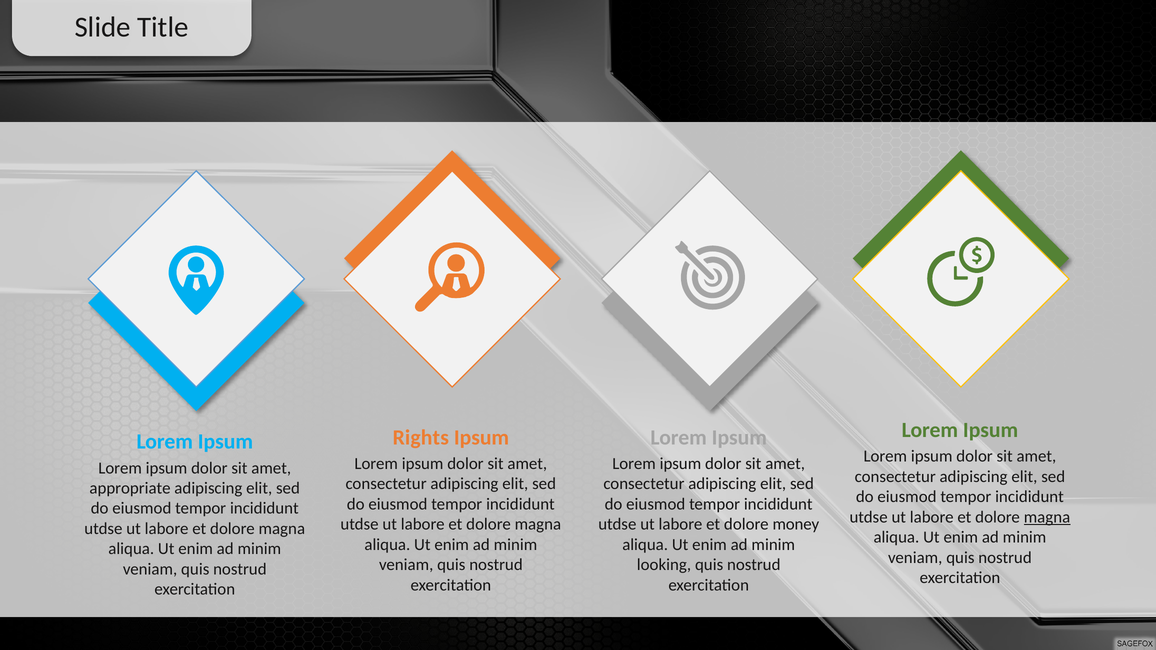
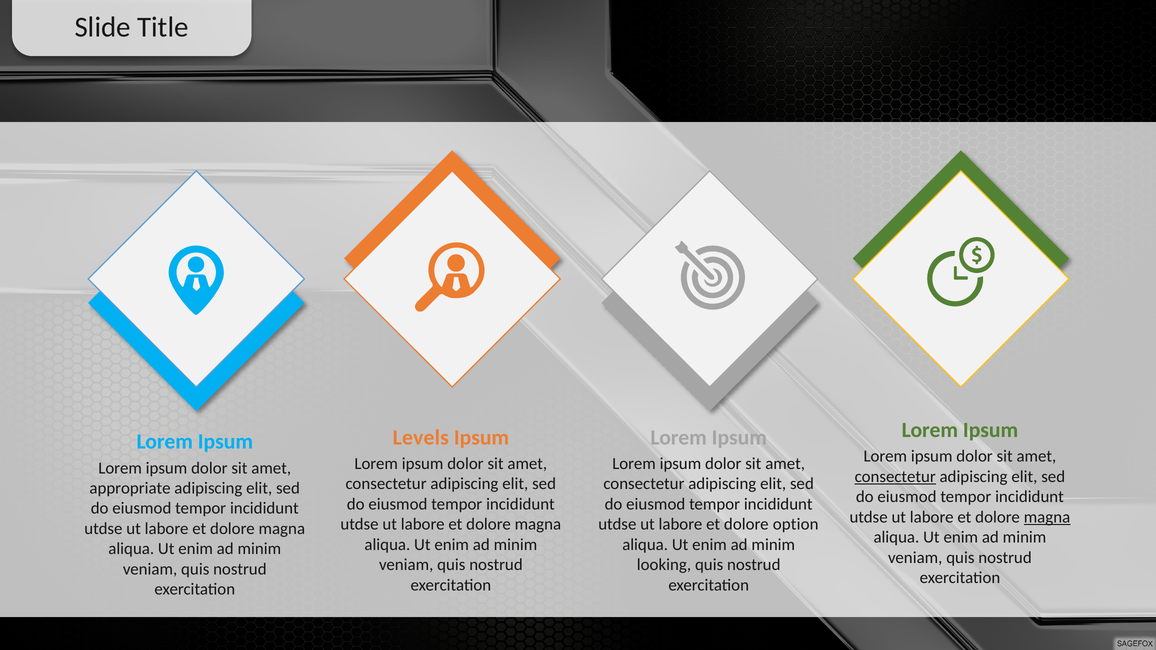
Rights: Rights -> Levels (421, 438)
consectetur underline: none -> present (895, 477)
money: money -> option (796, 525)
